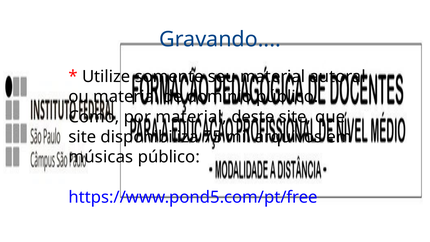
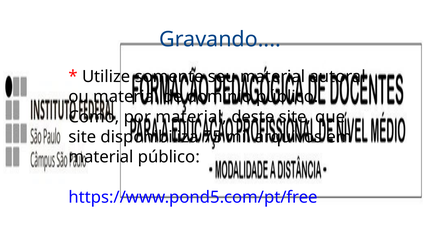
músicas: músicas -> material (101, 157)
